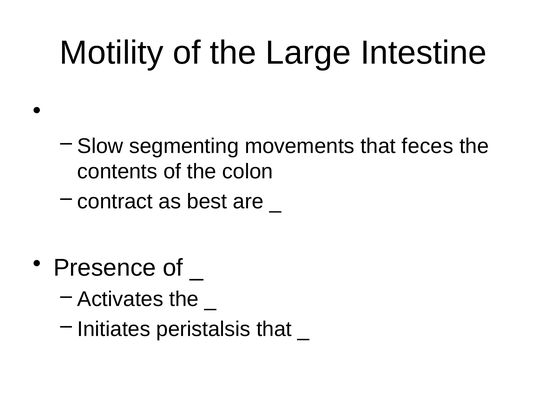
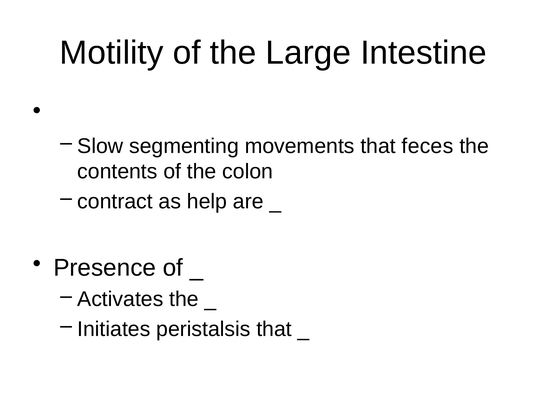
best: best -> help (207, 202)
